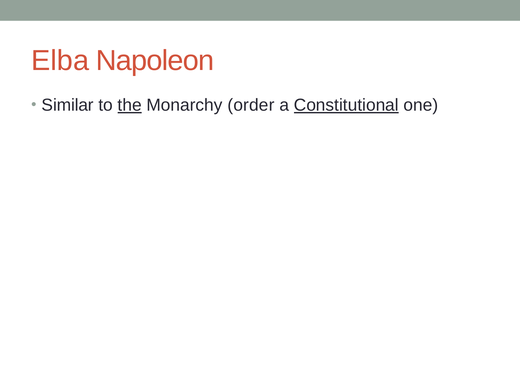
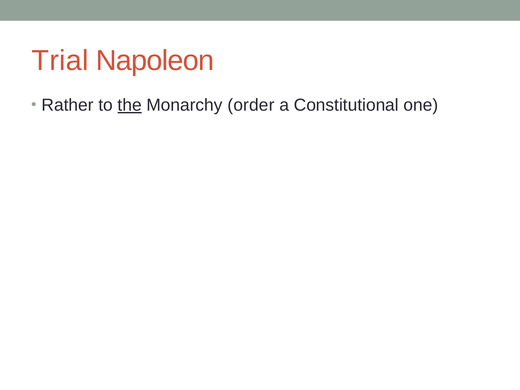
Elba: Elba -> Trial (60, 61)
Similar: Similar -> Rather (68, 105)
Constitutional underline: present -> none (346, 105)
